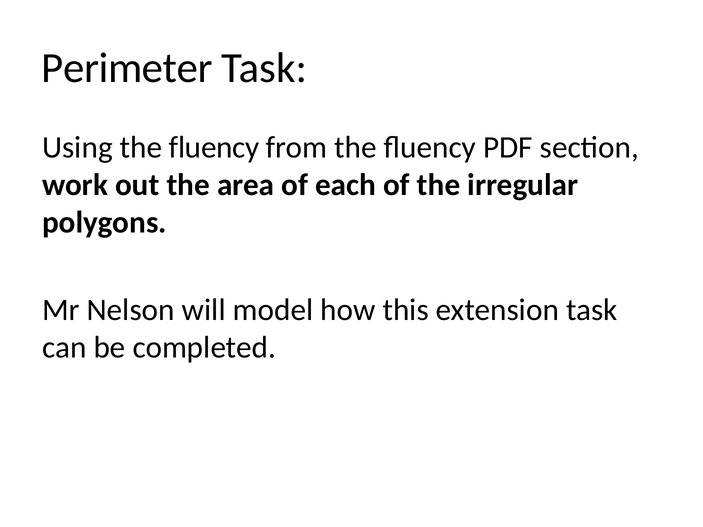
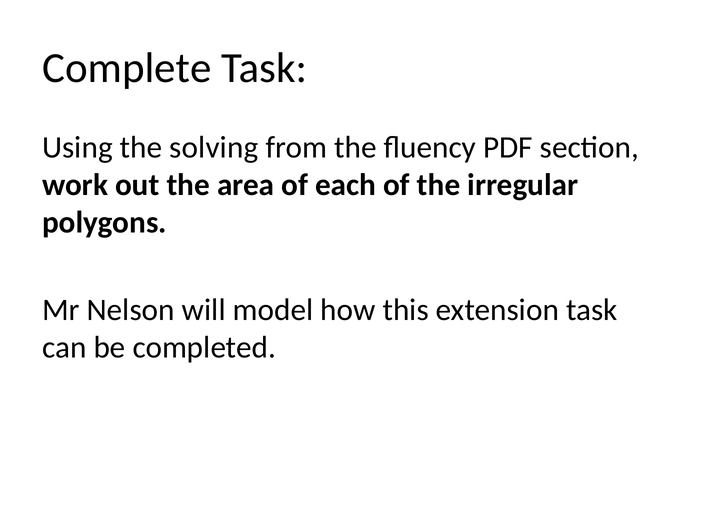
Perimeter: Perimeter -> Complete (127, 68)
Using the fluency: fluency -> solving (214, 147)
